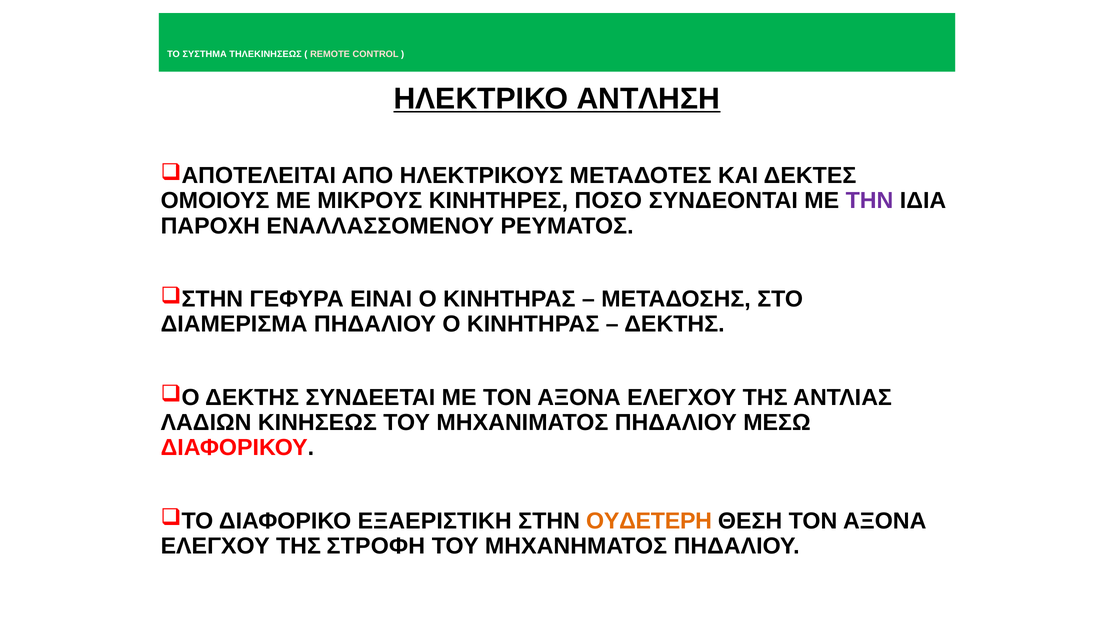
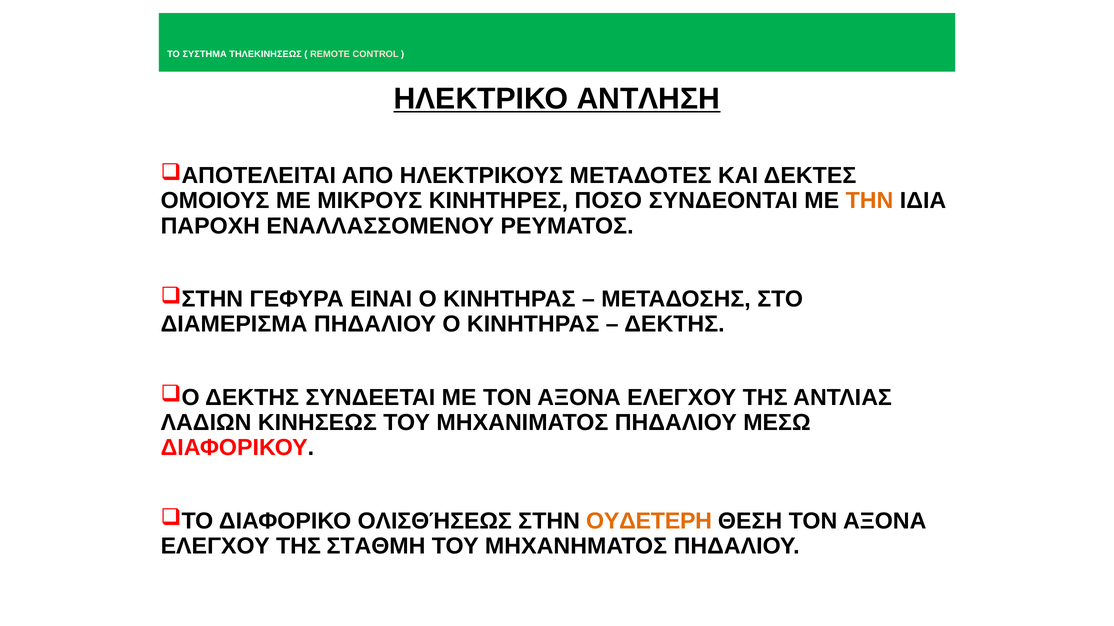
ΤΗΝ colour: purple -> orange (870, 201)
ΕΞΑΕΡΙΣΤΙΚΗ: ΕΞΑΕΡΙΣΤΙΚΗ -> ΟΛΙΣΘΉΣΕΩΣ (435, 522)
ΣΤΡΟΦΗ: ΣΤΡΟΦΗ -> ΣΤΑΘΜΗ (376, 547)
